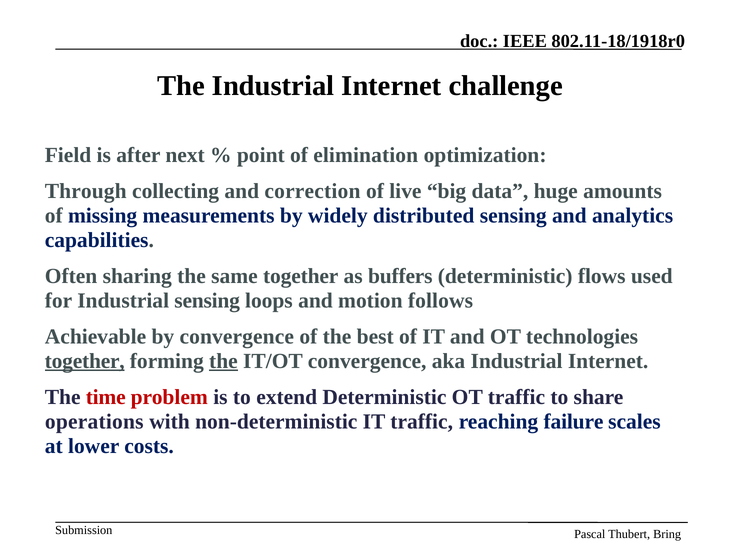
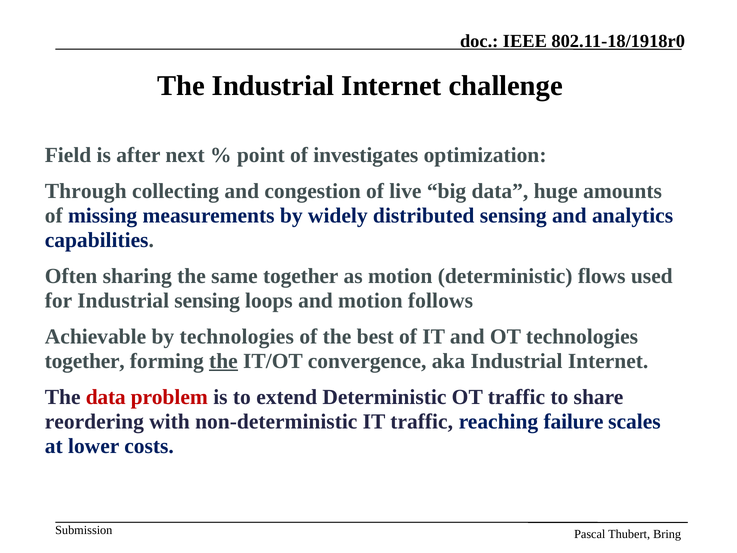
elimination: elimination -> investigates (366, 155)
correction: correction -> congestion (313, 191)
as buffers: buffers -> motion (400, 276)
by convergence: convergence -> technologies (237, 336)
together underline: present -> none (85, 361)
The time: time -> data (106, 397)
operations: operations -> reordering (94, 421)
